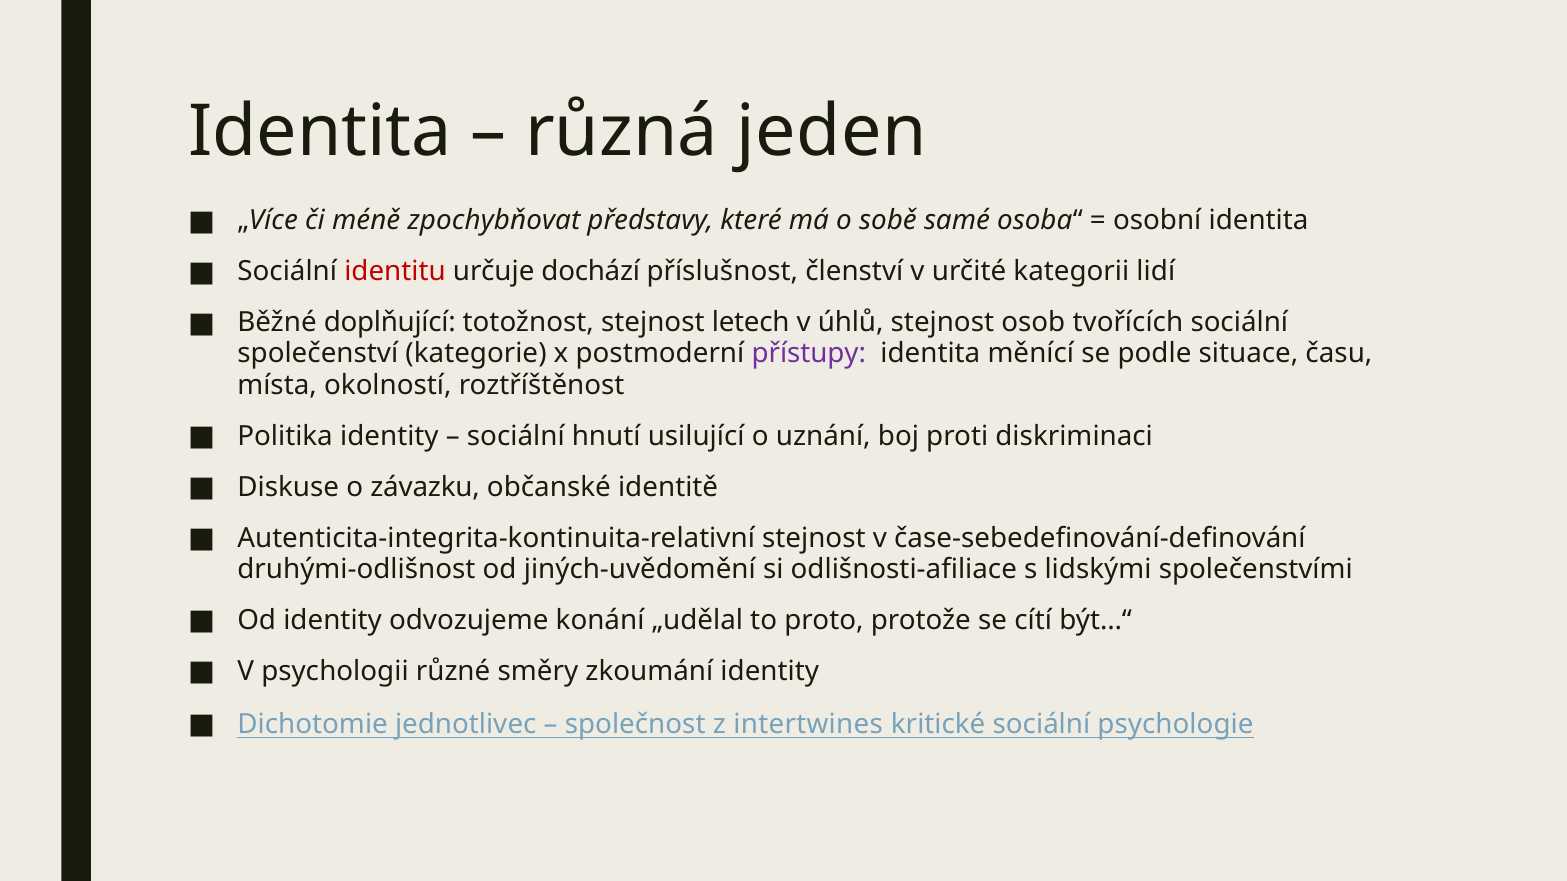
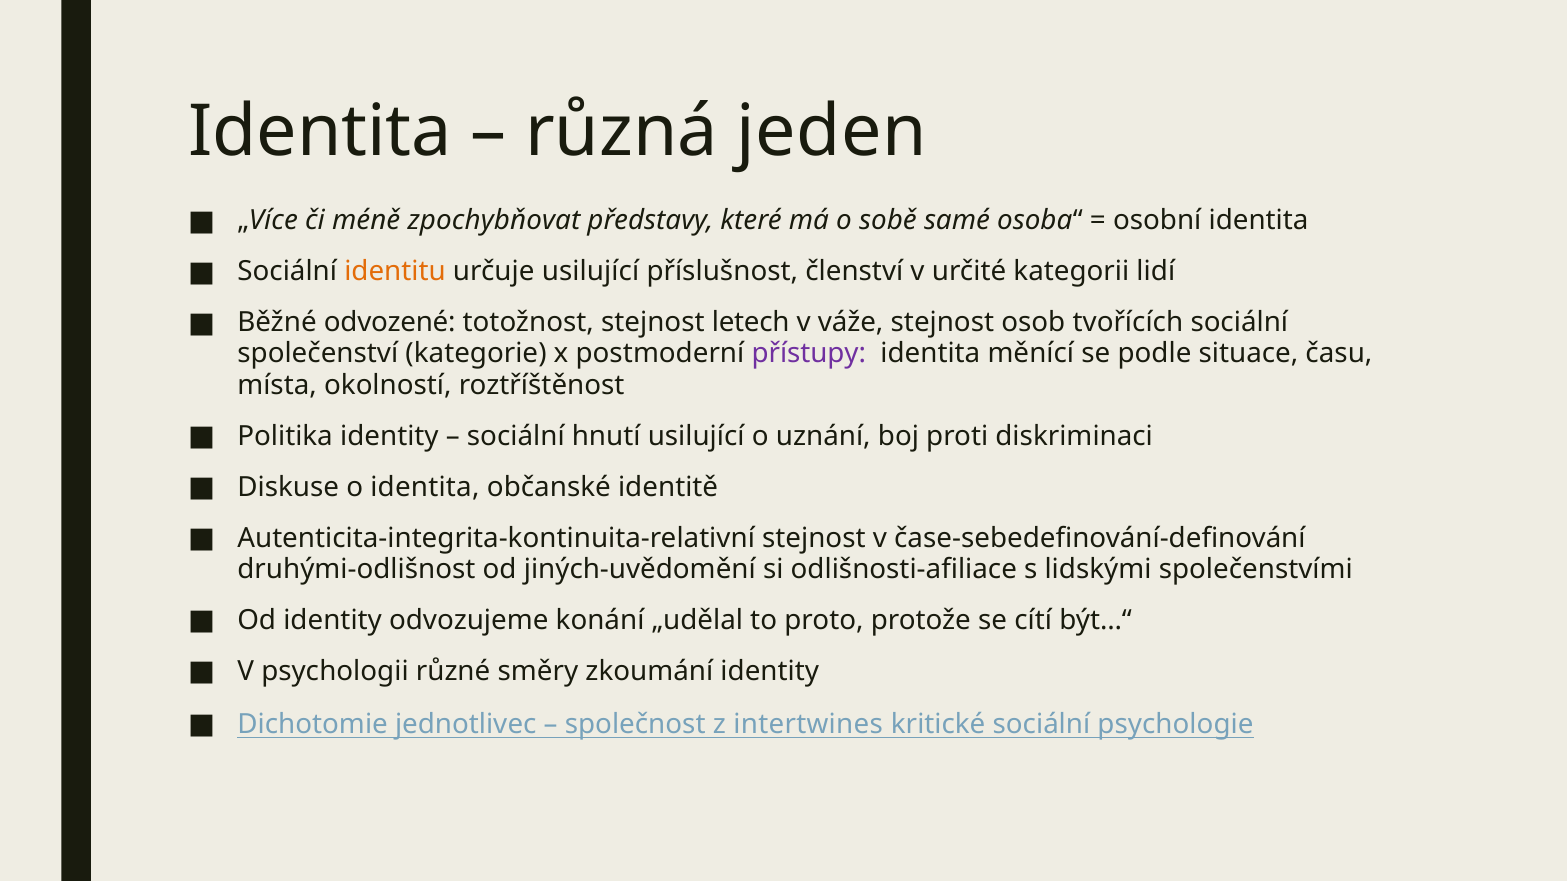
identitu colour: red -> orange (395, 272)
určuje dochází: dochází -> usilující (591, 272)
doplňující: doplňující -> odvozené (390, 323)
úhlů: úhlů -> váže (851, 323)
o závazku: závazku -> identita (425, 487)
